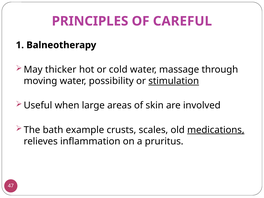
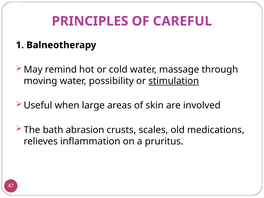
thicker: thicker -> remind (61, 70)
example: example -> abrasion (85, 130)
medications underline: present -> none (216, 130)
